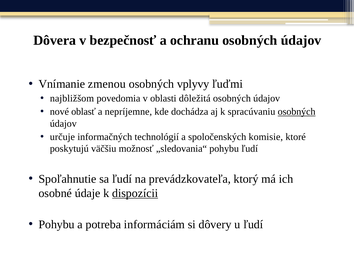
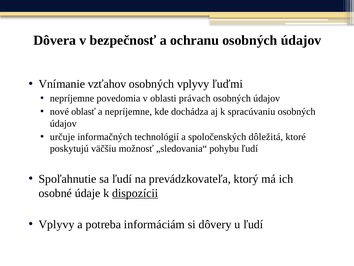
zmenou: zmenou -> vzťahov (107, 84)
najbližšom: najbližšom -> nepríjemne (72, 98)
dôležitá: dôležitá -> právach (195, 98)
osobných underline: present -> none (297, 111)
komisie: komisie -> dôležitá (266, 137)
Pohybu: Pohybu -> Vplyvy (57, 224)
